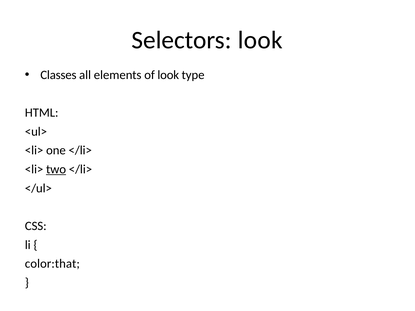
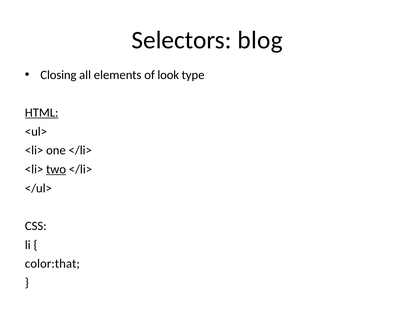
Selectors look: look -> blog (260, 40)
Classes: Classes -> Closing (58, 75)
HTML underline: none -> present (42, 113)
